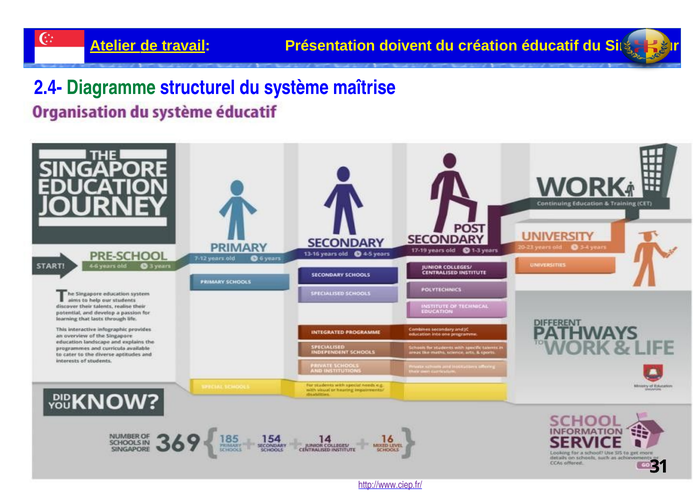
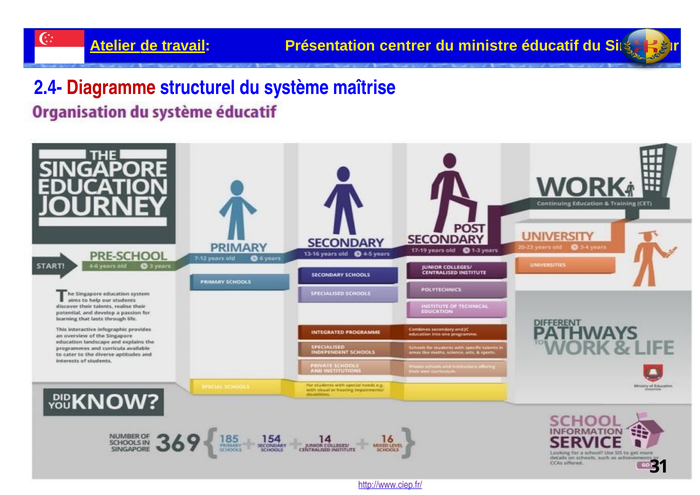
doivent: doivent -> centrer (405, 46)
création: création -> ministre (488, 46)
Diagramme colour: green -> red (111, 88)
